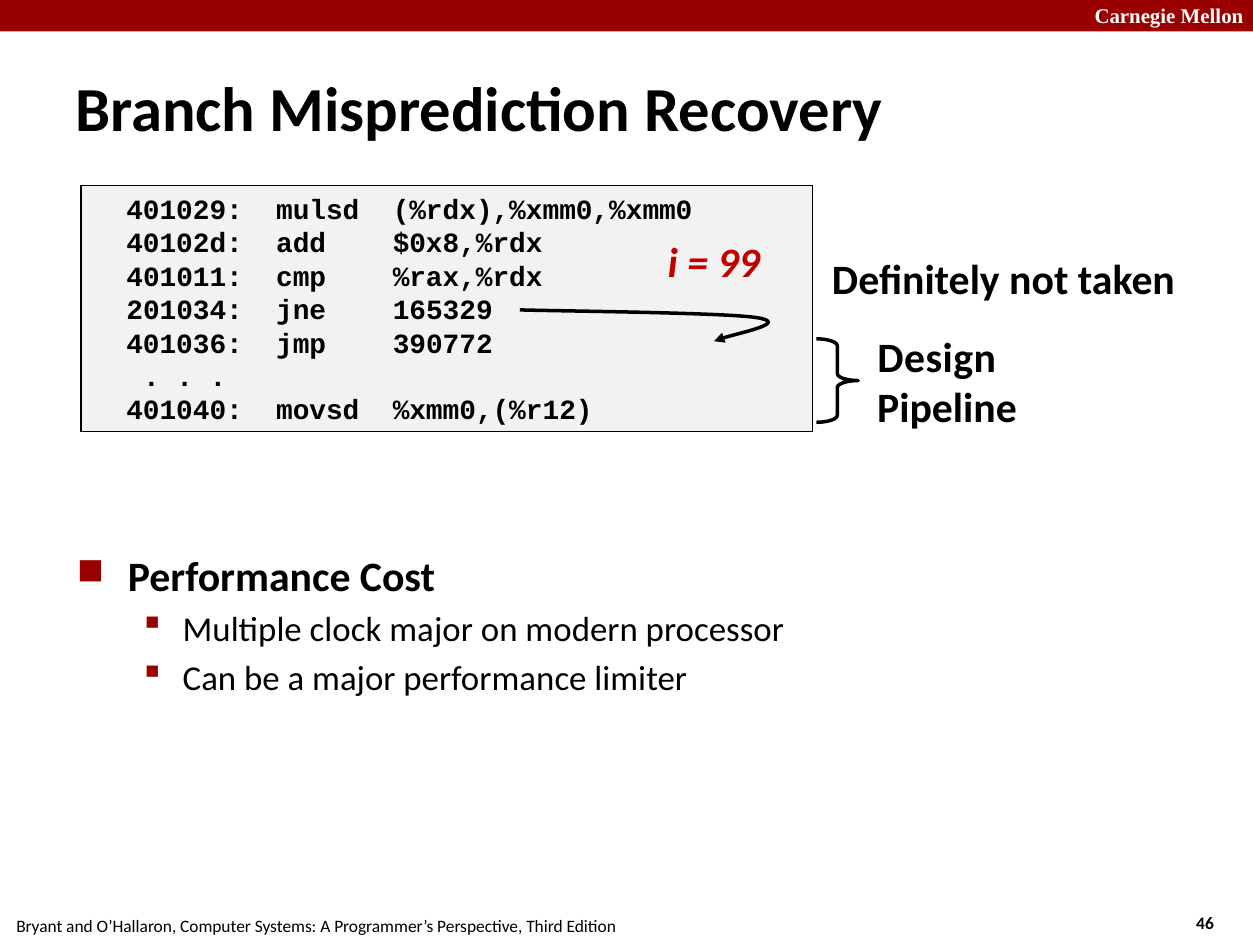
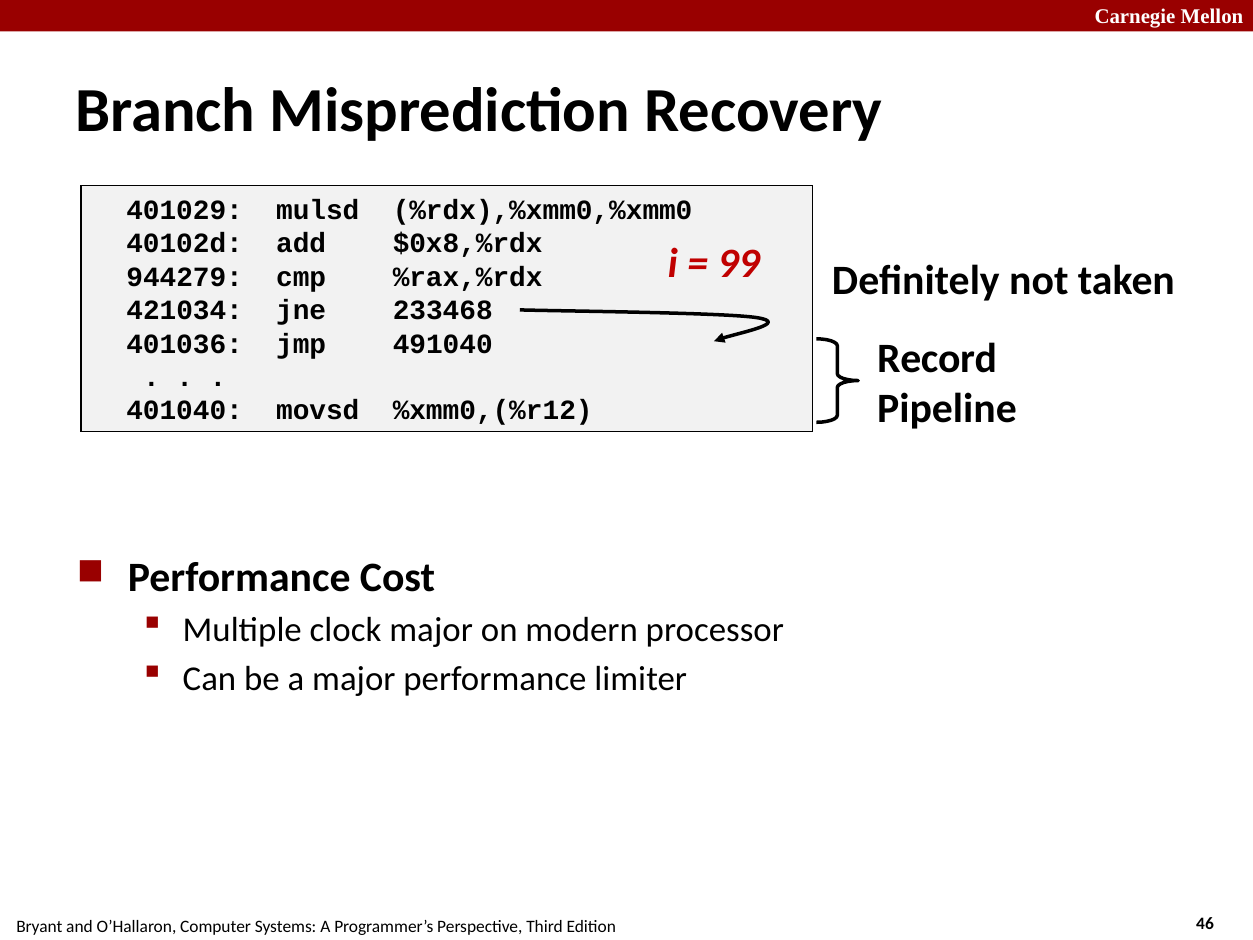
401011: 401011 -> 944279 (185, 277)
201034: 201034 -> 421034 (185, 310)
165329: 165329 -> 233468 (443, 310)
390772: 390772 -> 491040 (443, 344)
Design: Design -> Record (937, 359)
